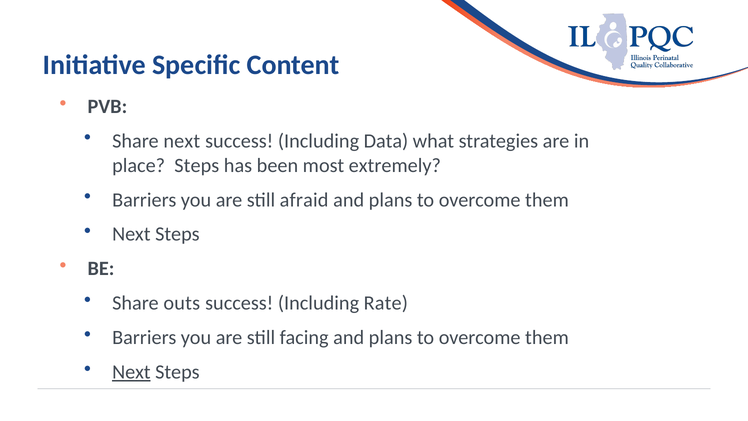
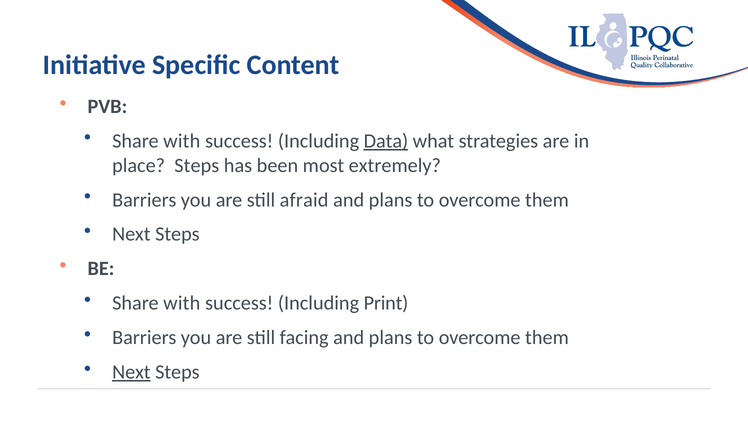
next: next -> with (182, 141)
Data underline: none -> present (386, 141)
outs: outs -> with (182, 303)
Rate: Rate -> Print (386, 303)
